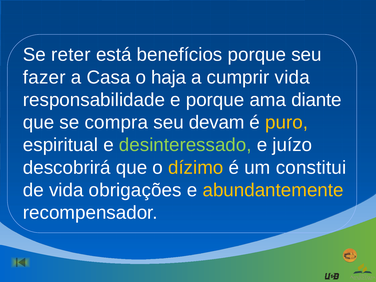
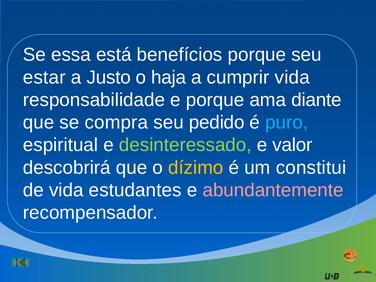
reter: reter -> essa (71, 55)
fazer: fazer -> estar (44, 77)
Casa: Casa -> Justo (109, 77)
devam: devam -> pedido (217, 122)
puro colour: yellow -> light blue (287, 122)
juízo: juízo -> valor (292, 145)
obrigações: obrigações -> estudantes (135, 190)
abundantemente colour: yellow -> pink (273, 190)
